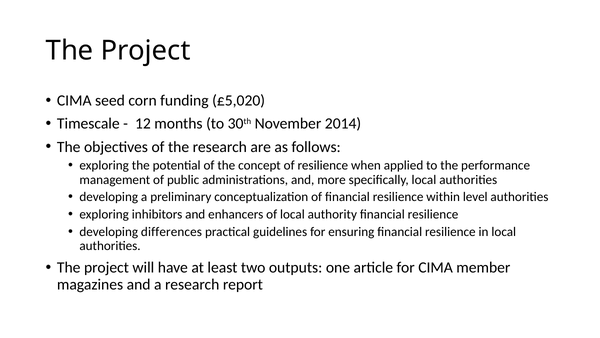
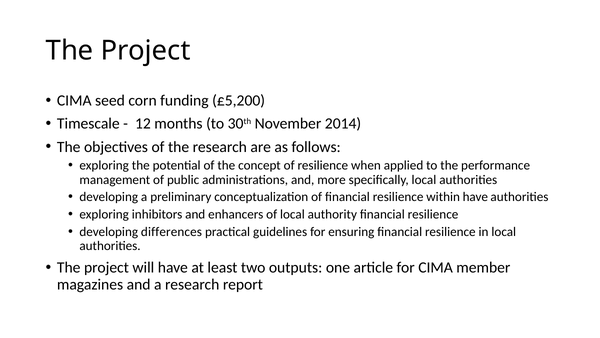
£5,020: £5,020 -> £5,200 (239, 100)
within level: level -> have (475, 197)
